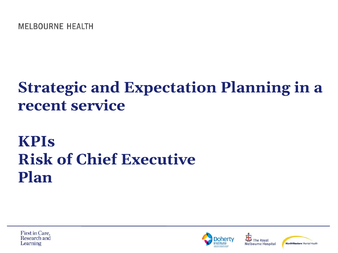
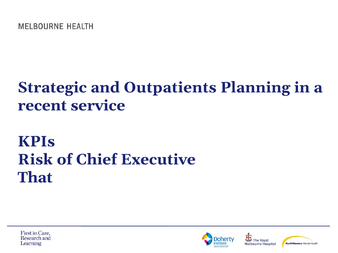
Expectation: Expectation -> Outpatients (170, 88)
Plan: Plan -> That (35, 178)
